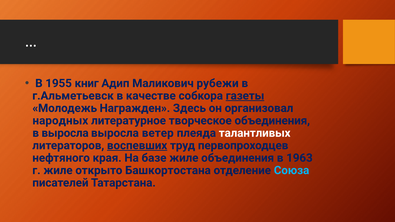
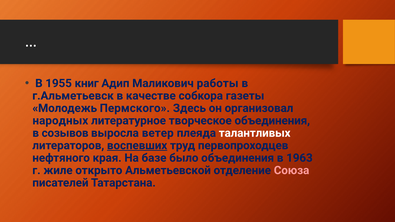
рубежи: рубежи -> работы (218, 83)
газеты underline: present -> none (245, 96)
Награжден: Награжден -> Пермского (135, 108)
в выросла: выросла -> созывов (65, 133)
базе жиле: жиле -> было (184, 158)
Башкортостана: Башкортостана -> Альметьевской (168, 170)
Союза colour: light blue -> pink (292, 170)
